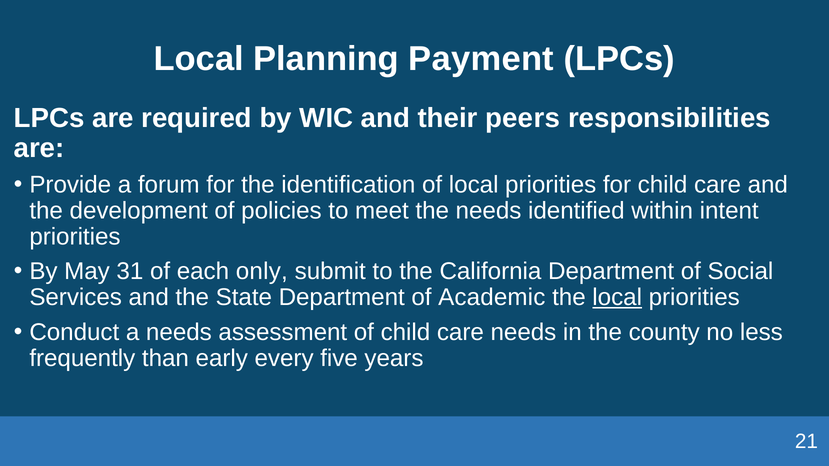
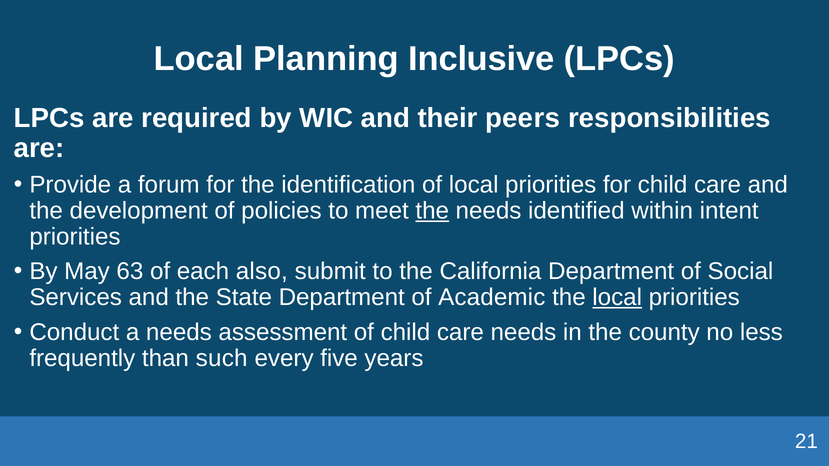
Payment: Payment -> Inclusive (481, 59)
the underline: none -> present (432, 211)
31: 31 -> 63 (130, 272)
only: only -> also (262, 272)
early: early -> such (222, 358)
